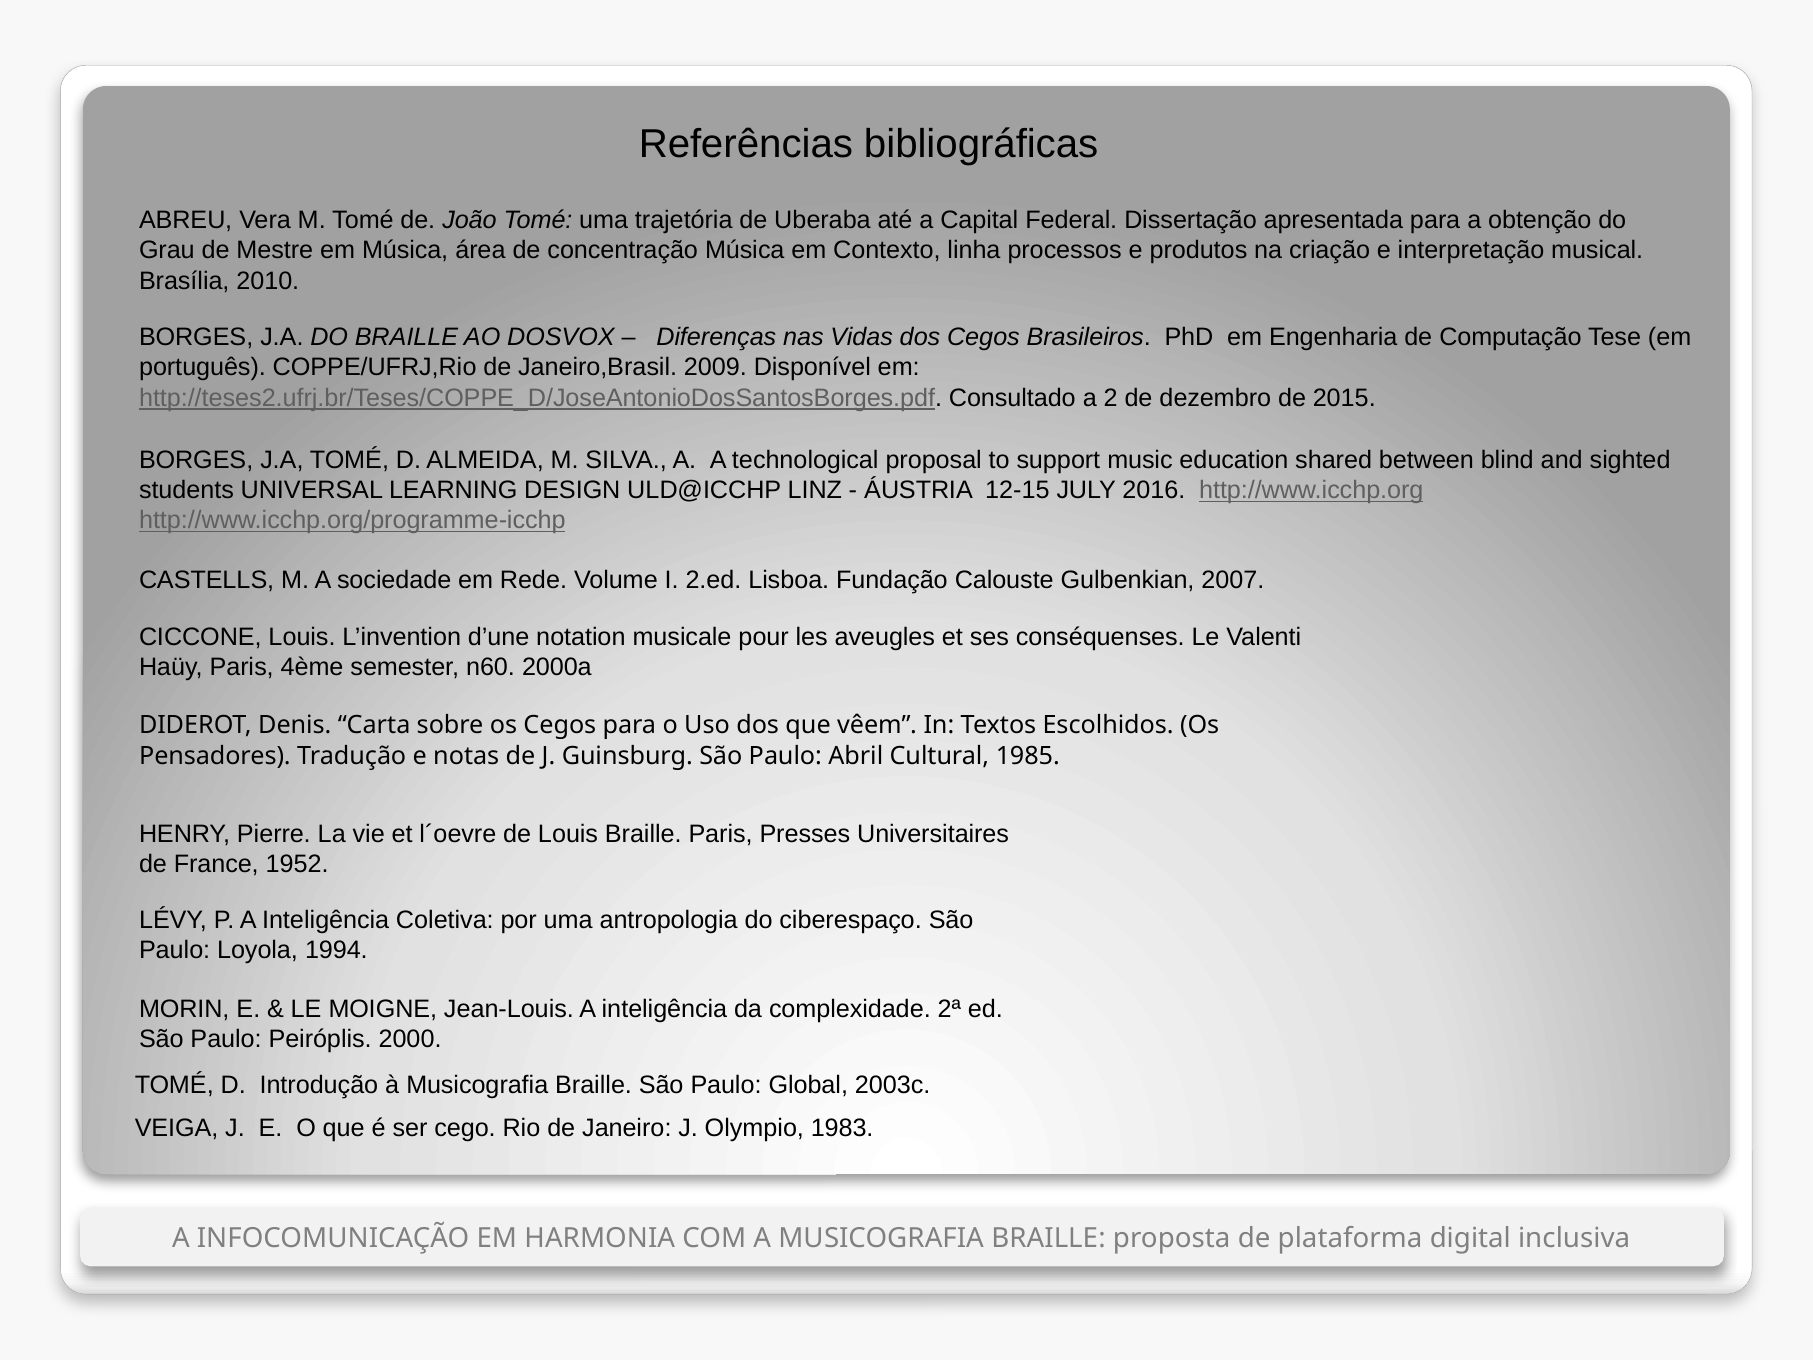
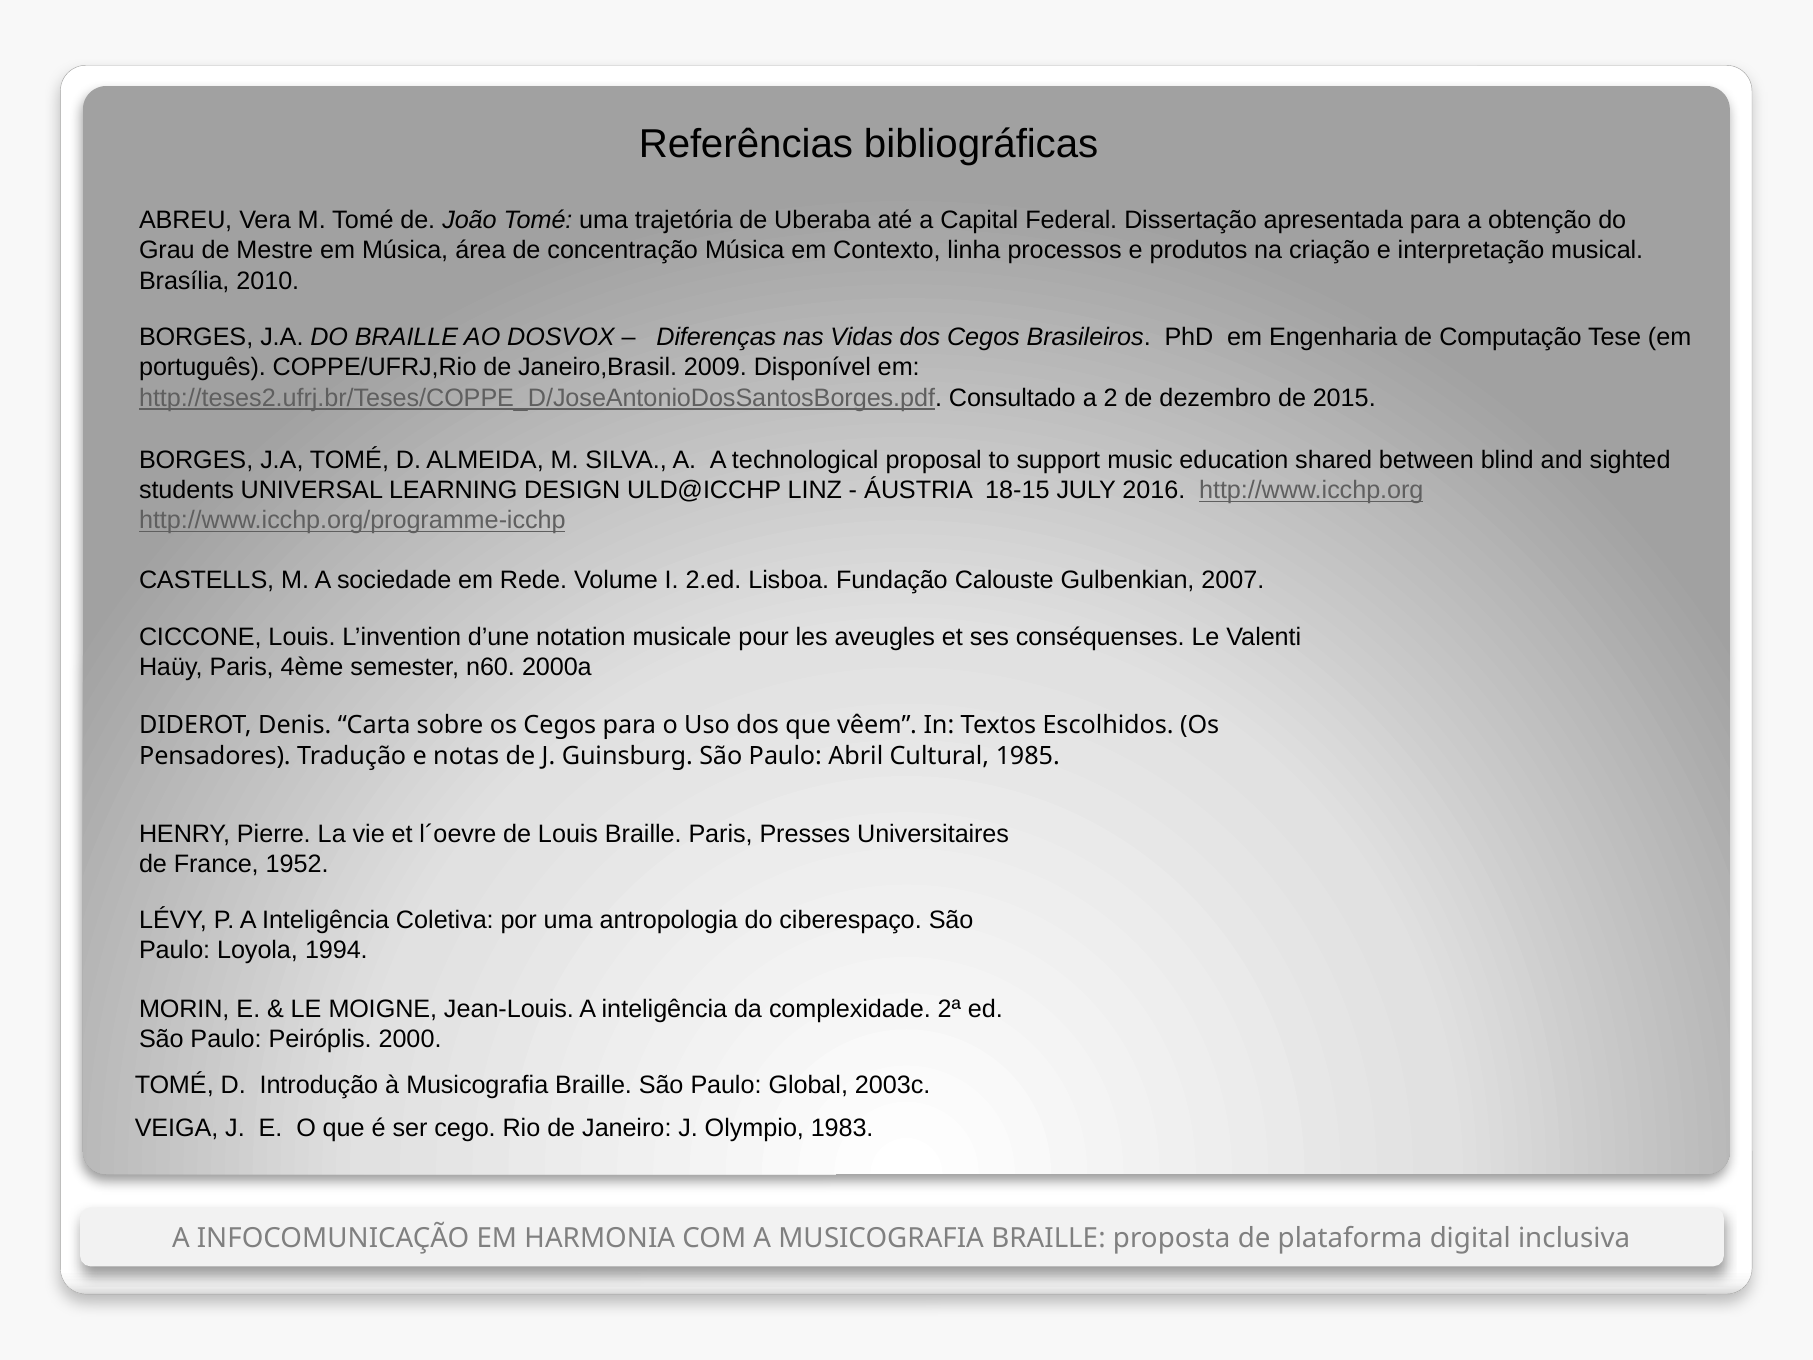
12-15: 12-15 -> 18-15 (1017, 490)
